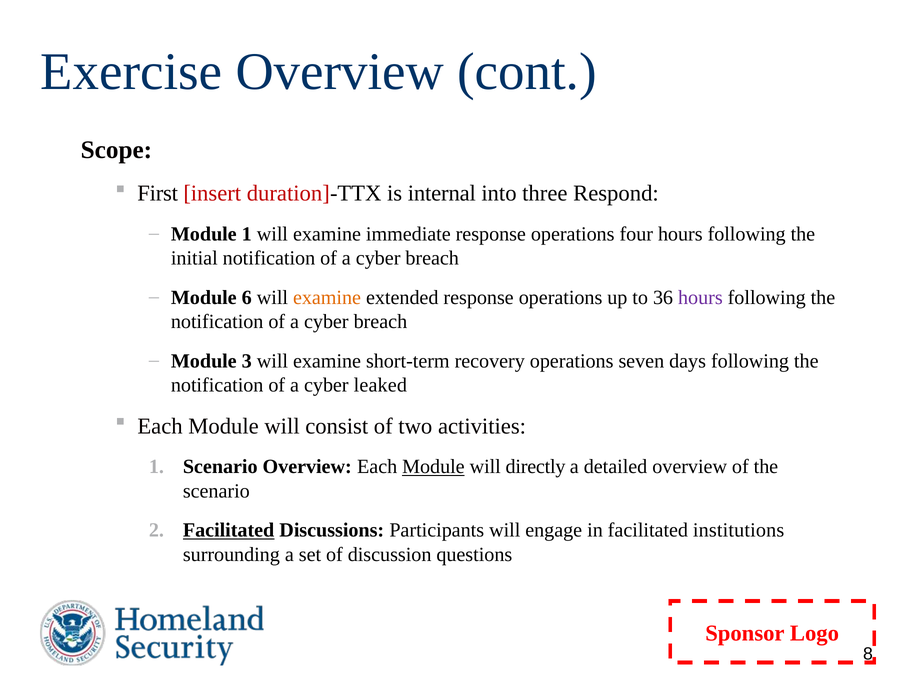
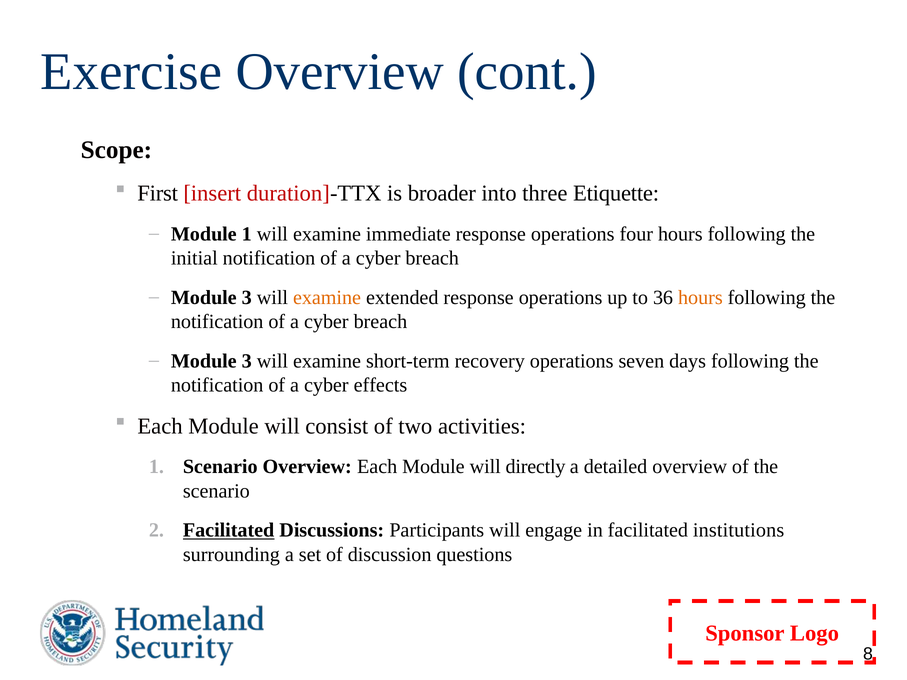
internal: internal -> broader (442, 194)
Respond: Respond -> Etiquette (616, 194)
6: 6 -> 3 (247, 298)
hours colour: purple -> orange (700, 298)
leaked: leaked -> effects (380, 385)
Module underline: present -> none (433, 467)
